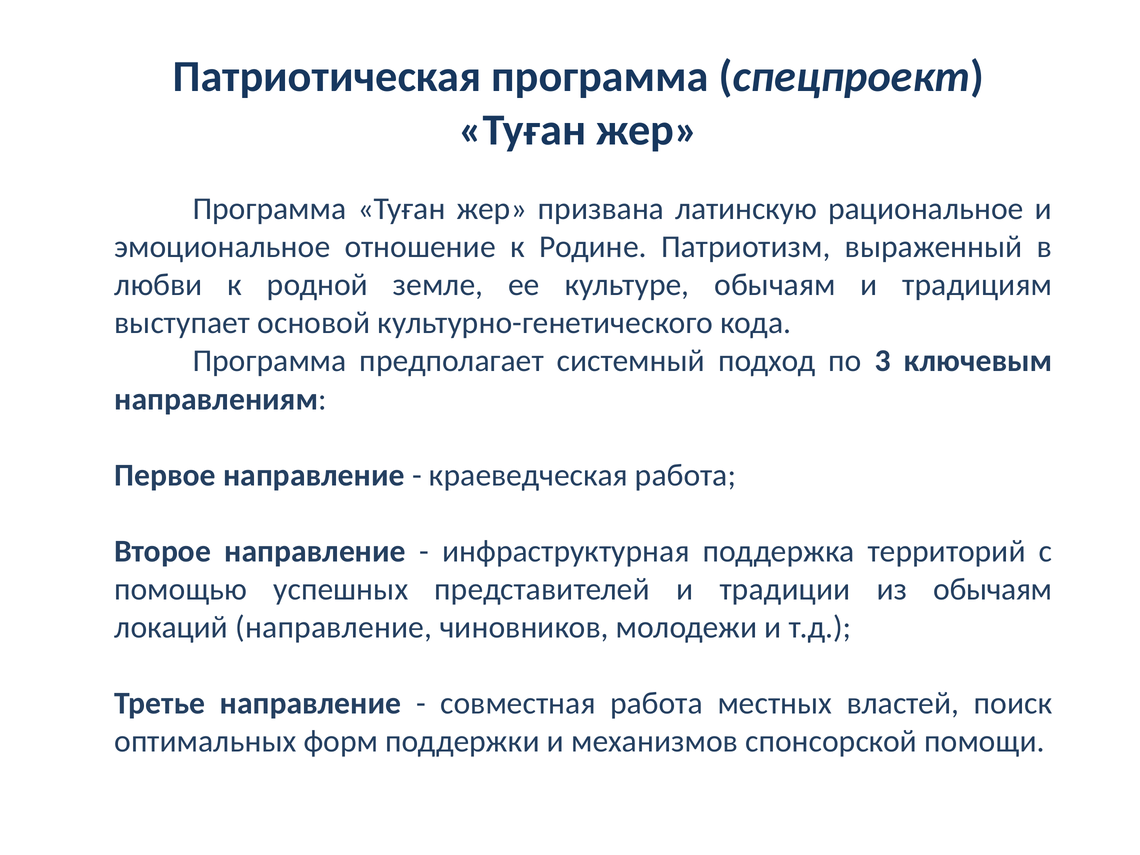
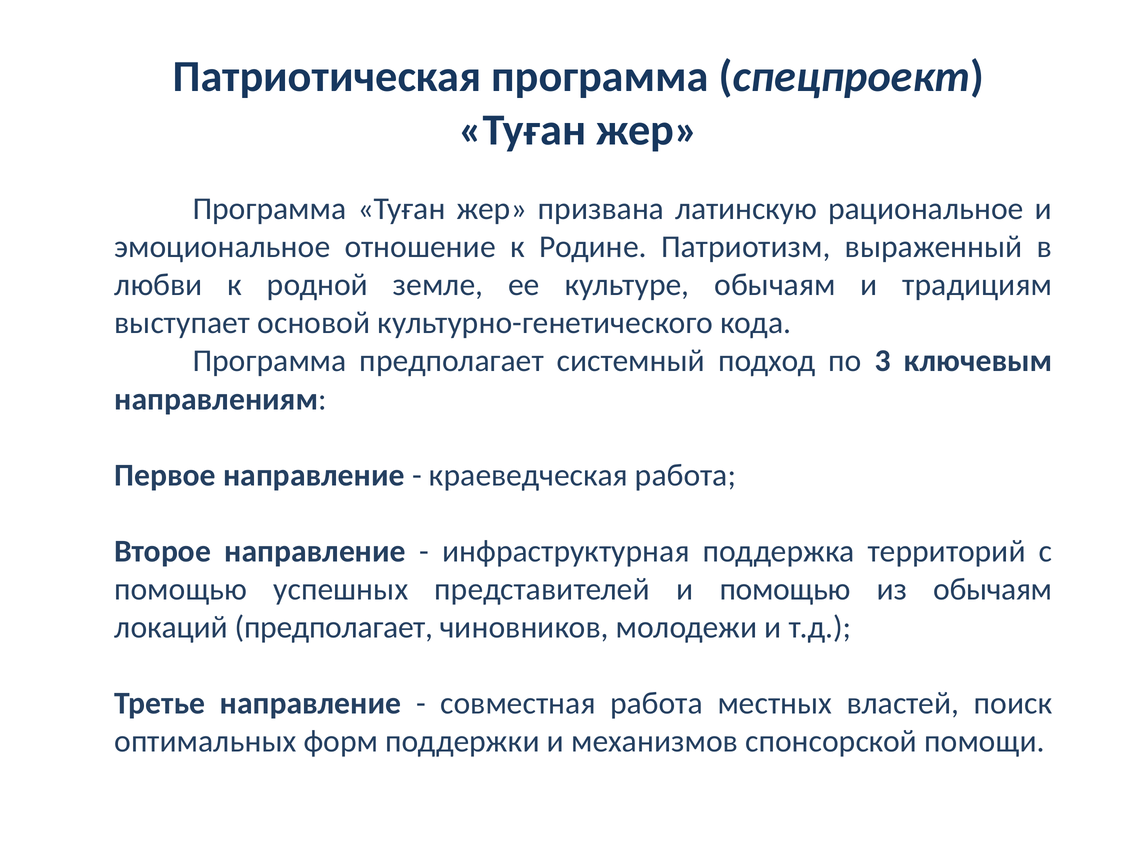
и традиции: традиции -> помощью (785, 589)
локаций направление: направление -> предполагает (334, 627)
